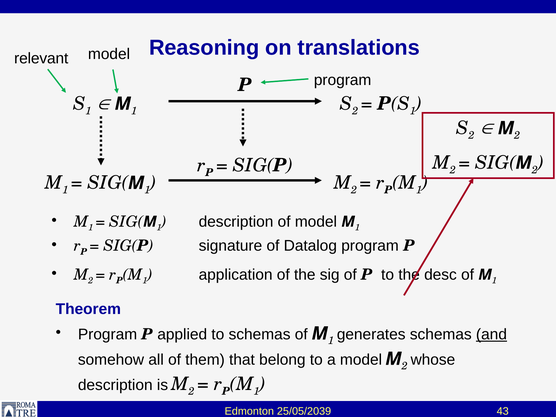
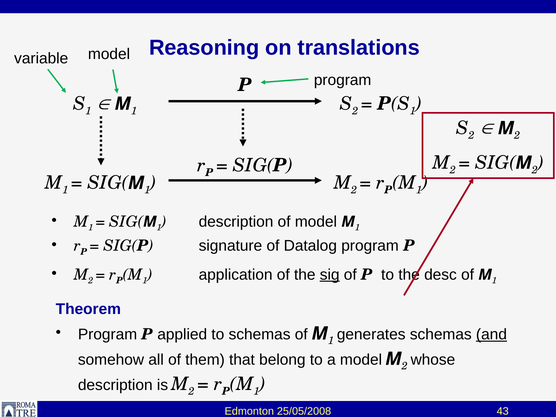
relevant: relevant -> variable (41, 58)
sig underline: none -> present (330, 275)
25/05/2039: 25/05/2039 -> 25/05/2008 (304, 411)
